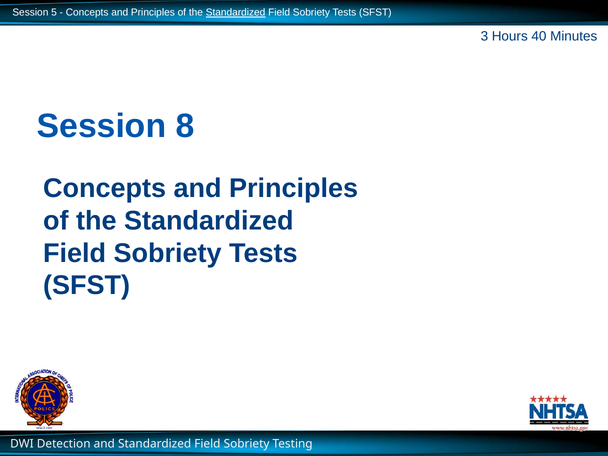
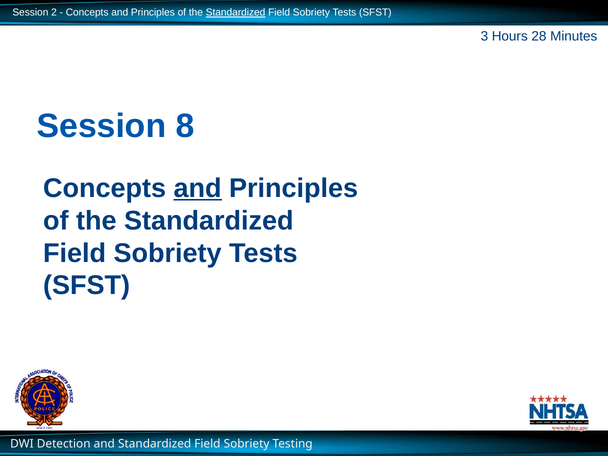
5: 5 -> 2 (54, 13)
40: 40 -> 28 (539, 36)
and underline: none -> present (198, 188)
